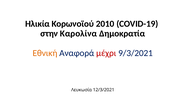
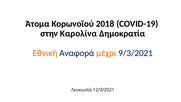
Ηλικία: Ηλικία -> Άτομα (37, 24)
2010: 2010 -> 2018 (105, 24)
μέχρι colour: red -> orange (106, 53)
